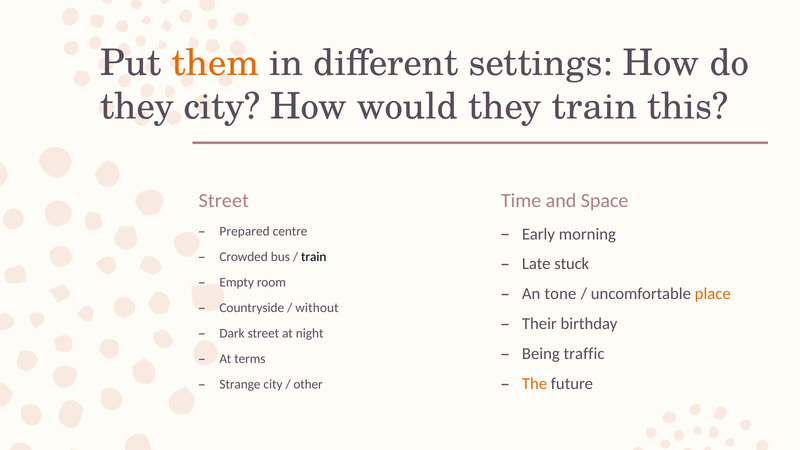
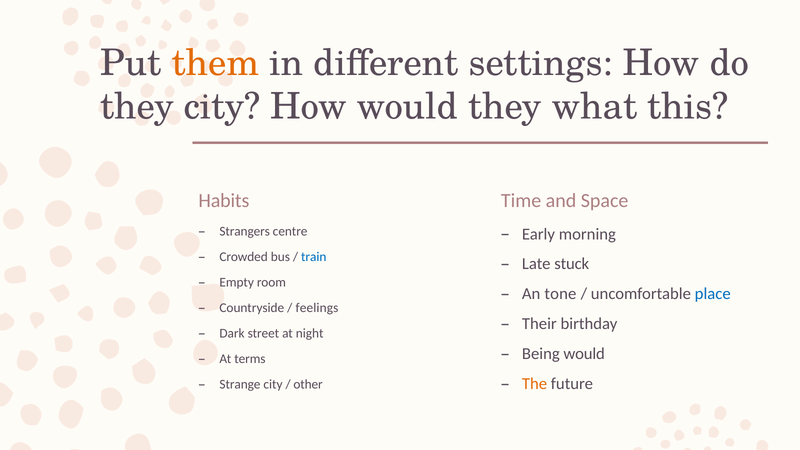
they train: train -> what (595, 107)
Street: Street -> Habits (224, 201)
Prepared: Prepared -> Strangers (245, 231)
train colour: black -> blue (314, 257)
place colour: orange -> blue (713, 294)
without: without -> feelings (317, 308)
Being traffic: traffic -> would (584, 354)
